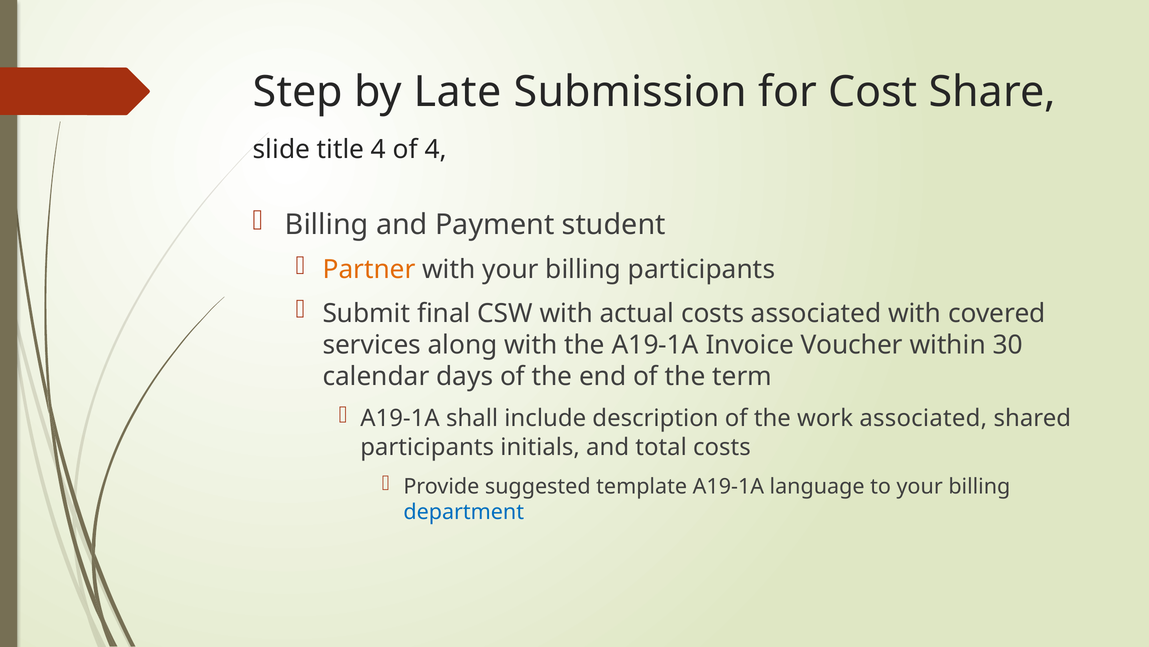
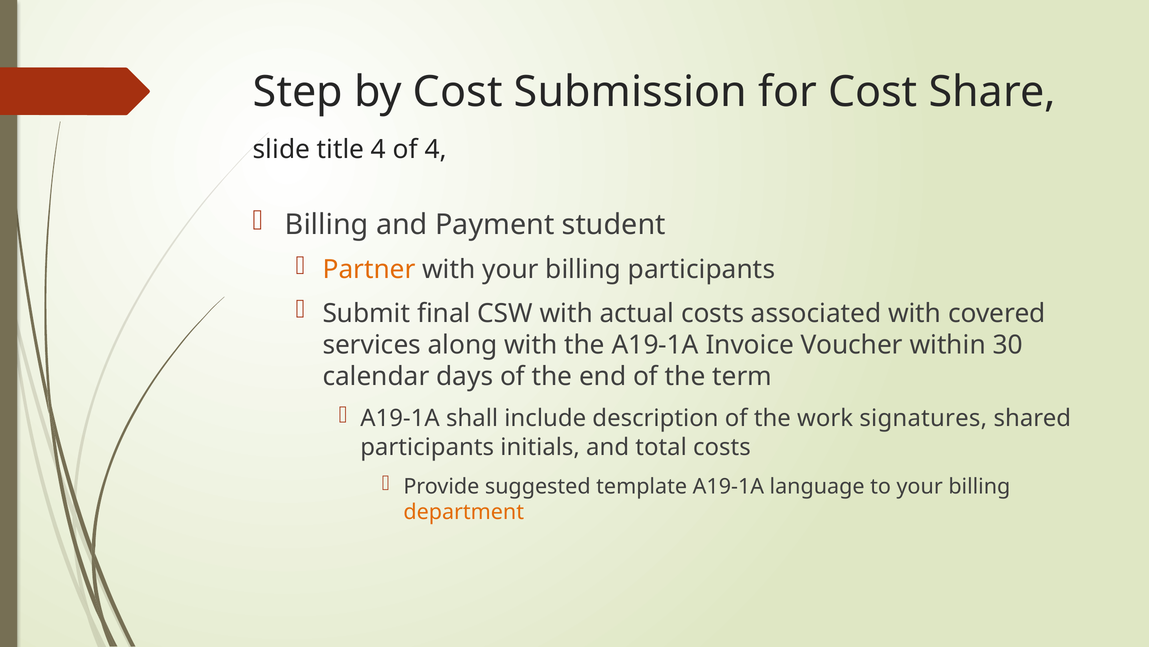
by Late: Late -> Cost (458, 92)
work associated: associated -> signatures (923, 418)
department colour: blue -> orange (464, 512)
